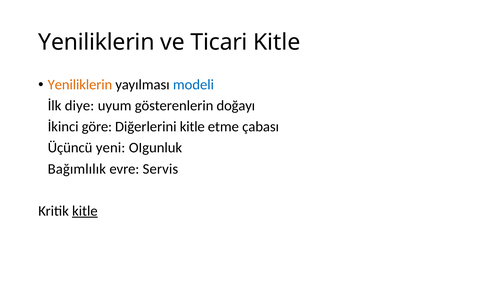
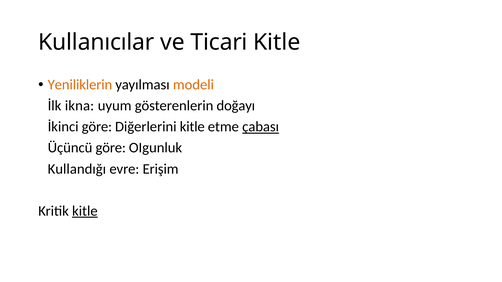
Yeniliklerin: Yeniliklerin -> Kullanıcılar (96, 42)
modeli colour: blue -> orange (193, 85)
diye: diye -> ikna (79, 106)
çabası underline: none -> present (261, 127)
Üçüncü yeni: yeni -> göre (111, 148)
Bağımlılık: Bağımlılık -> Kullandığı (77, 169)
Servis: Servis -> Erişim (161, 169)
